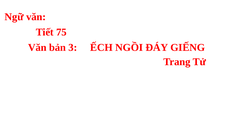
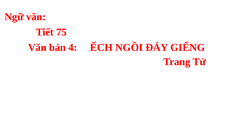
3: 3 -> 4 (73, 47)
